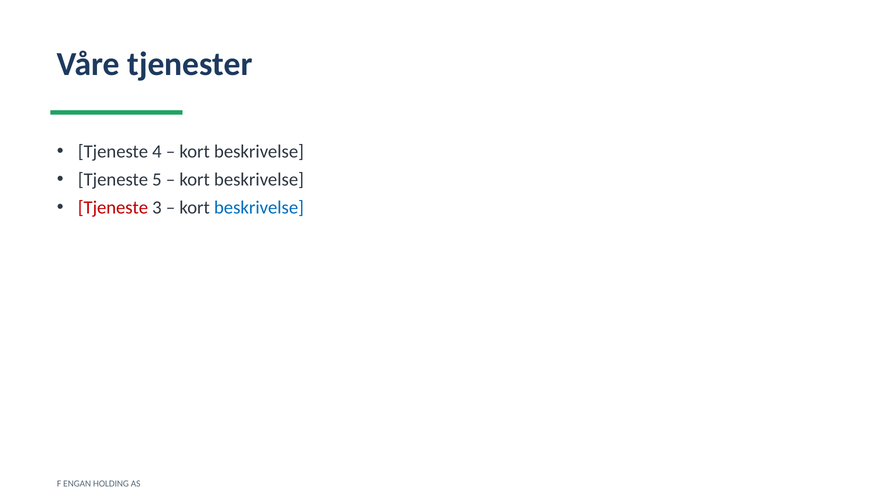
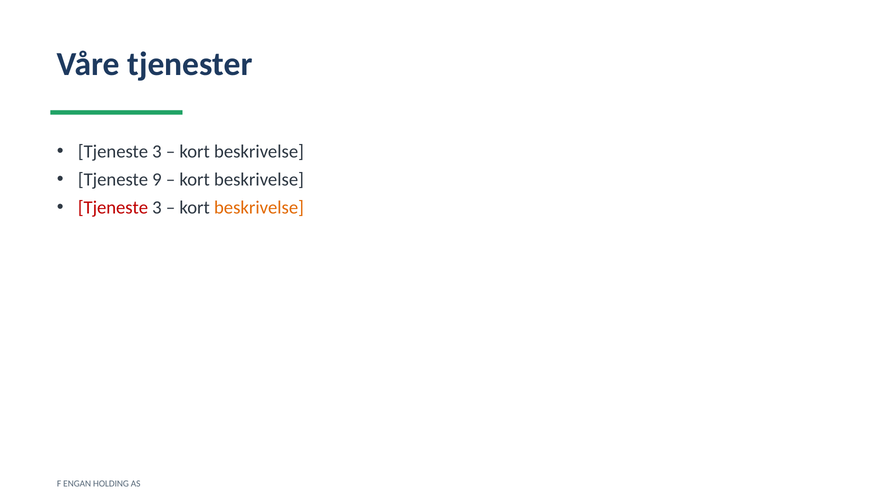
4: 4 -> 3 (157, 152)
5: 5 -> 9 (157, 180)
beskrivelse colour: blue -> orange (259, 208)
